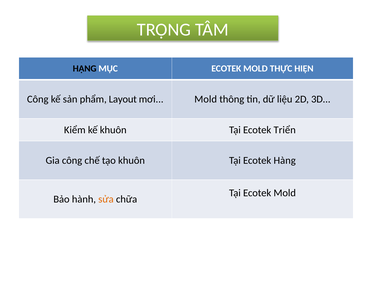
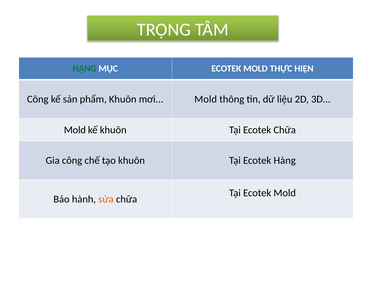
HẠNG colour: black -> green (85, 69)
phẩm Layout: Layout -> Khuôn (123, 99)
Kiểm: Kiểm -> Mold (75, 130)
Ecotek Triển: Triển -> Chữa (285, 130)
